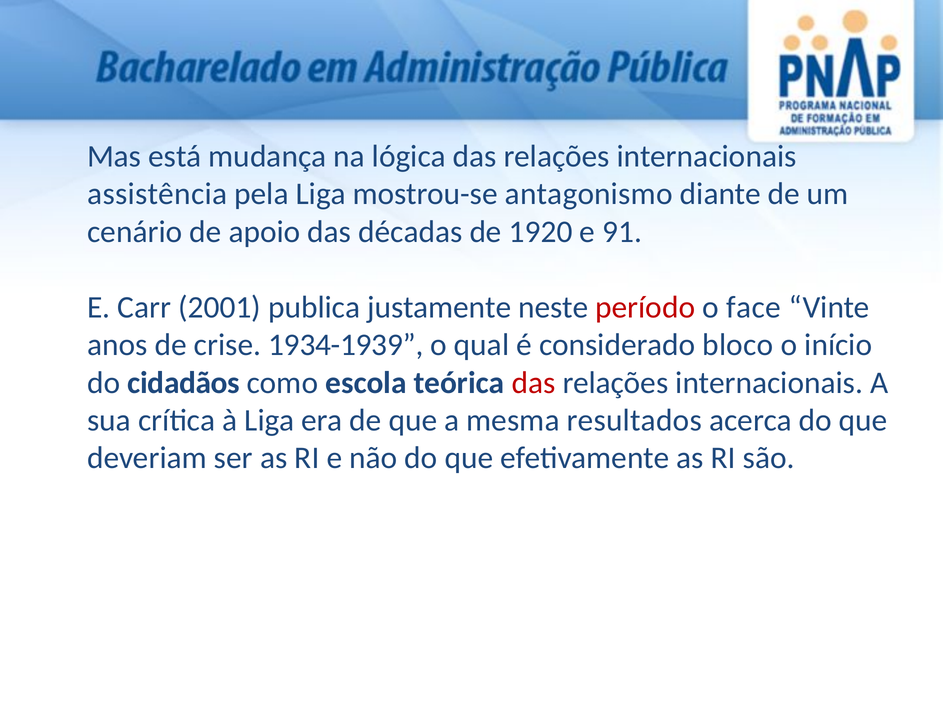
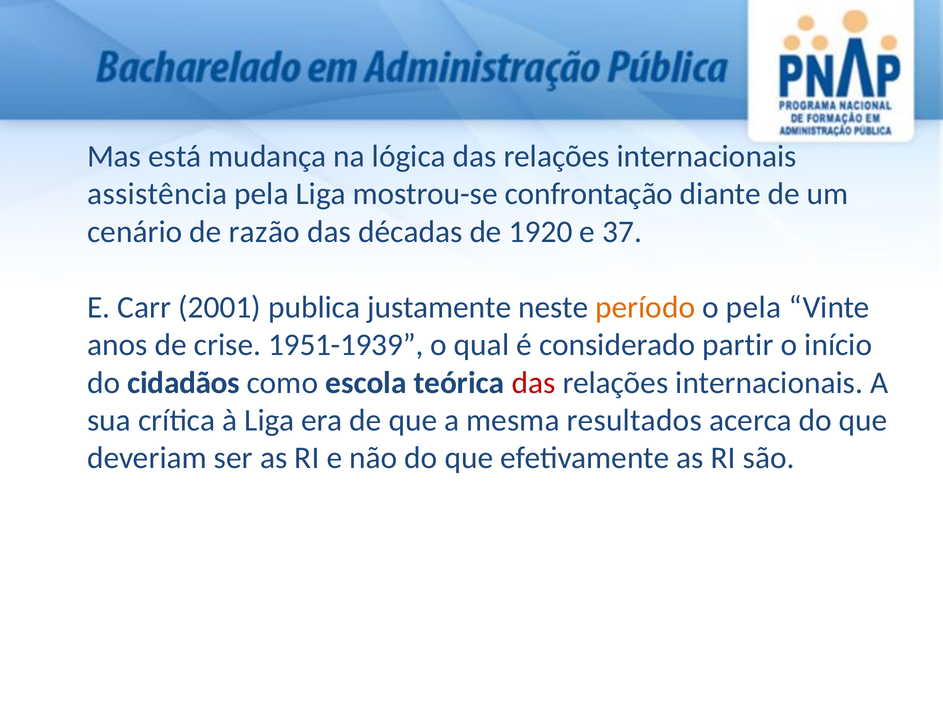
antagonismo: antagonismo -> confrontação (589, 194)
apoio: apoio -> razão (264, 232)
91: 91 -> 37 (622, 232)
período colour: red -> orange (645, 307)
o face: face -> pela (754, 307)
1934-1939: 1934-1939 -> 1951-1939 (346, 345)
bloco: bloco -> partir (738, 345)
